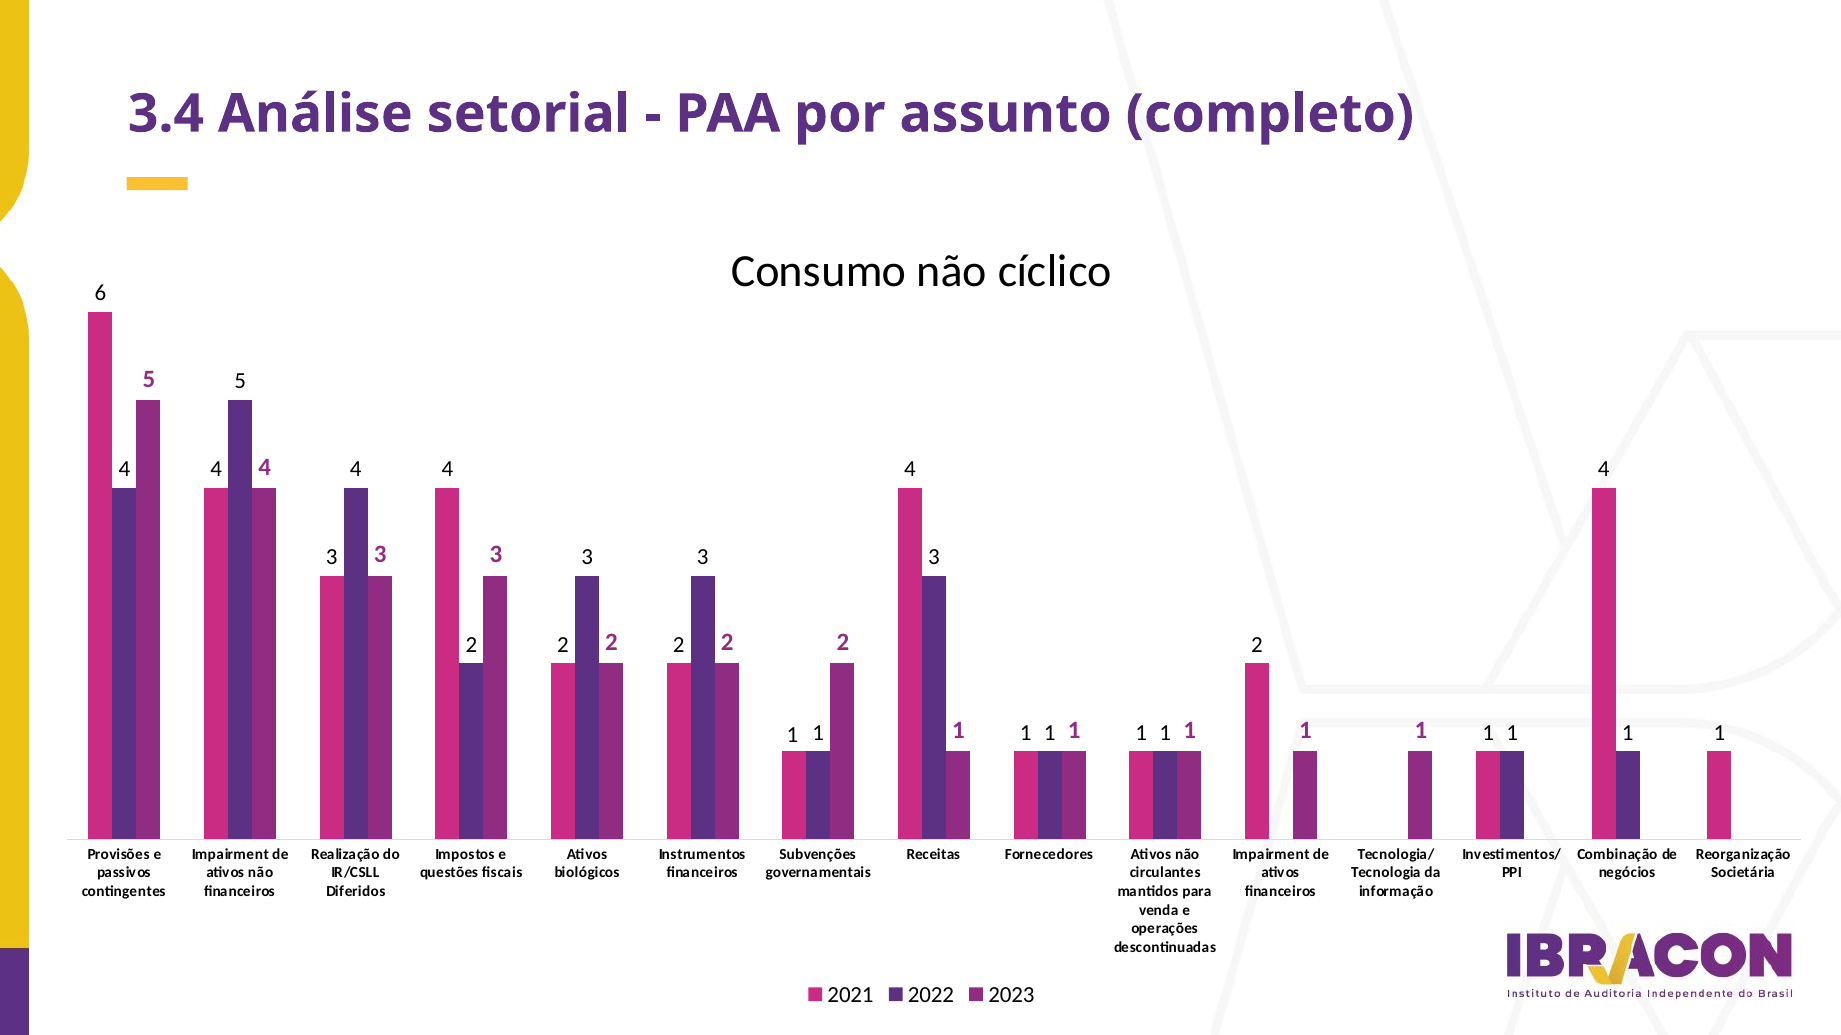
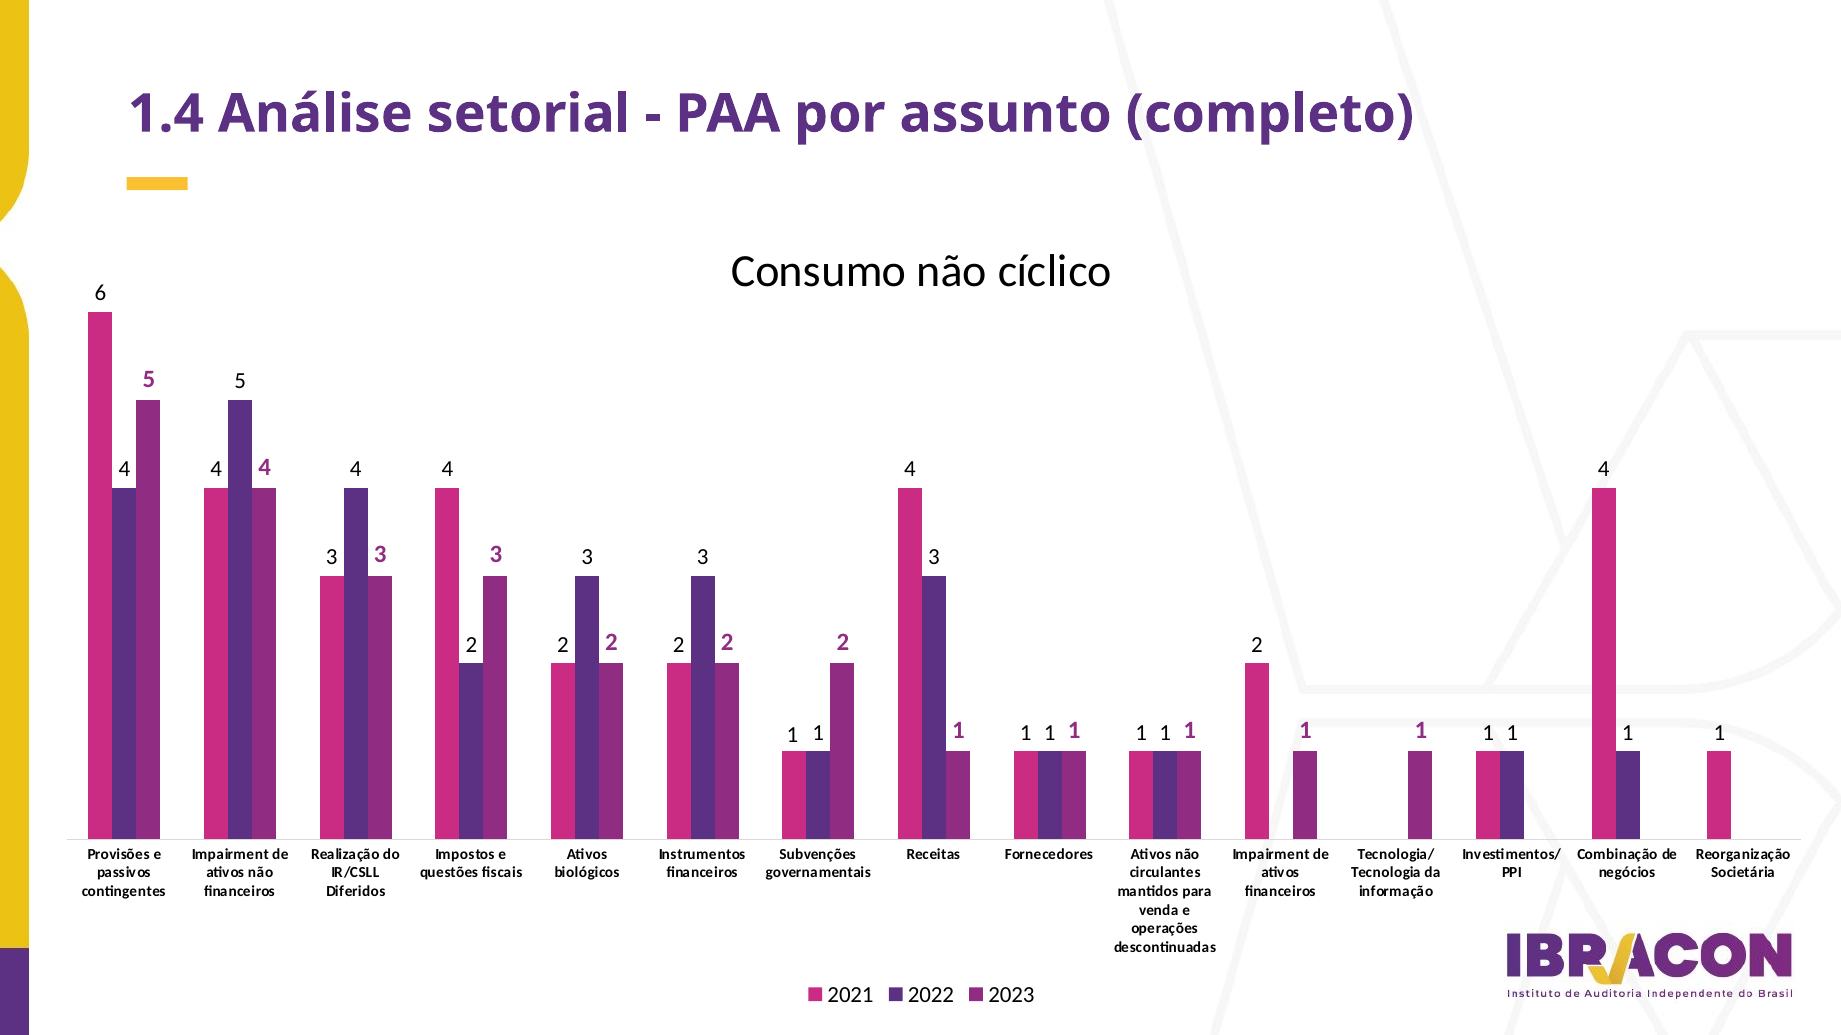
3.4: 3.4 -> 1.4 (166, 114)
